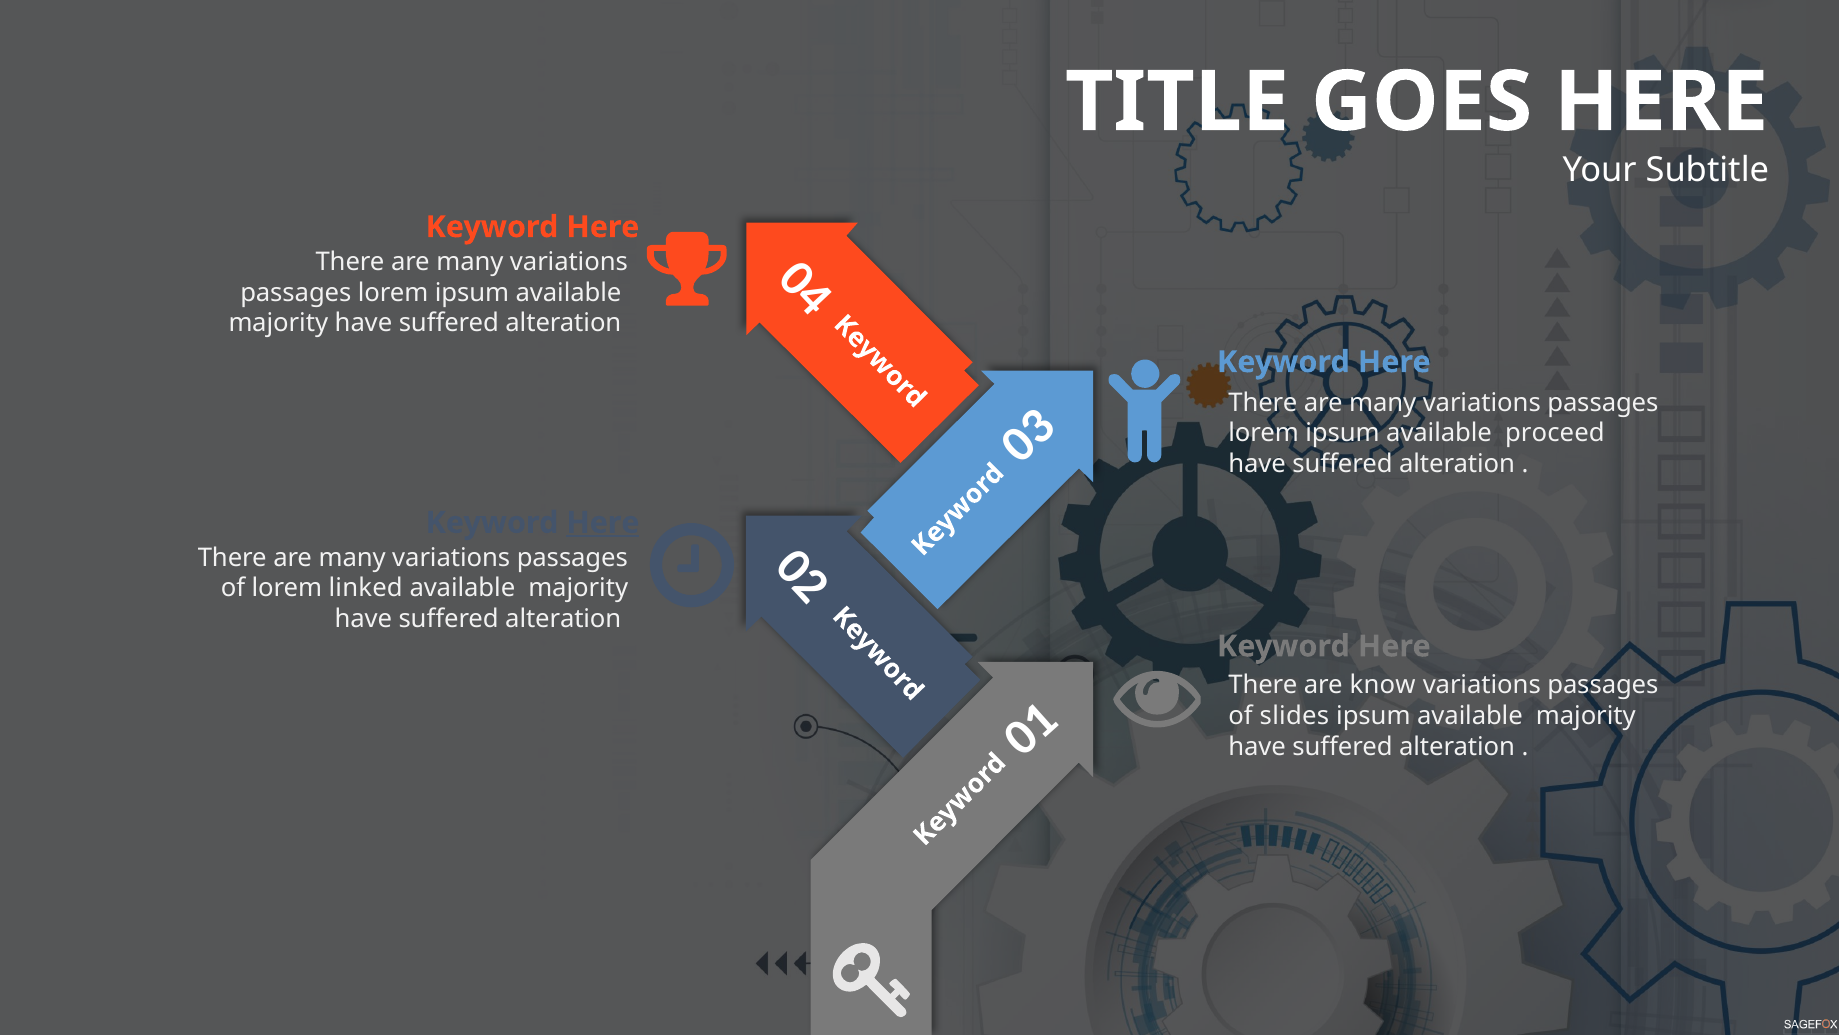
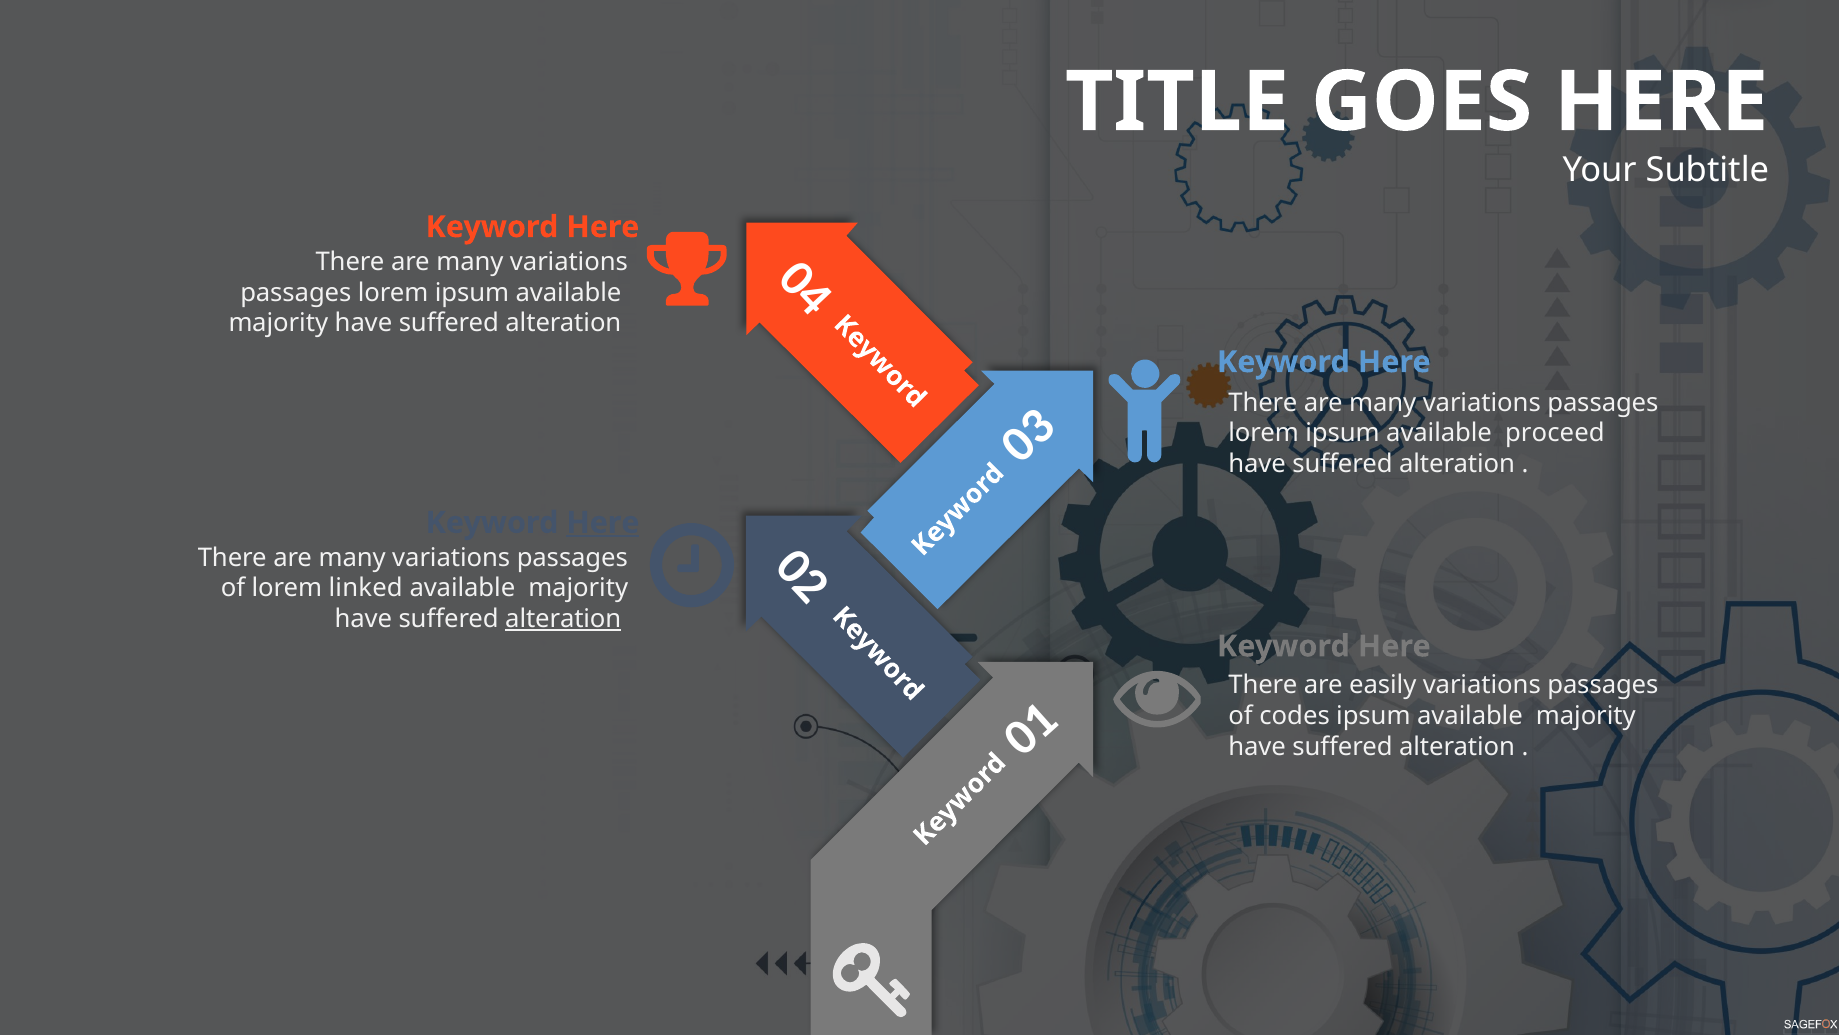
alteration underline: none -> present (563, 619)
know: know -> easily (1383, 685)
slides: slides -> codes (1295, 715)
